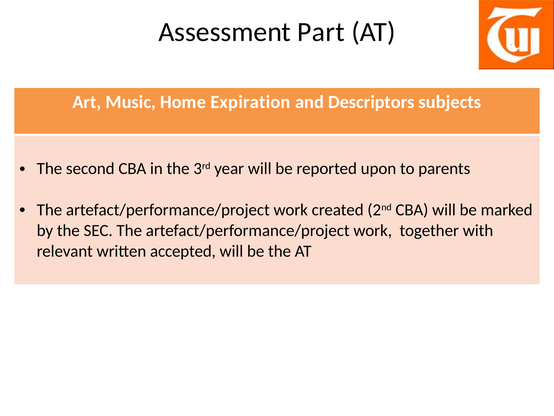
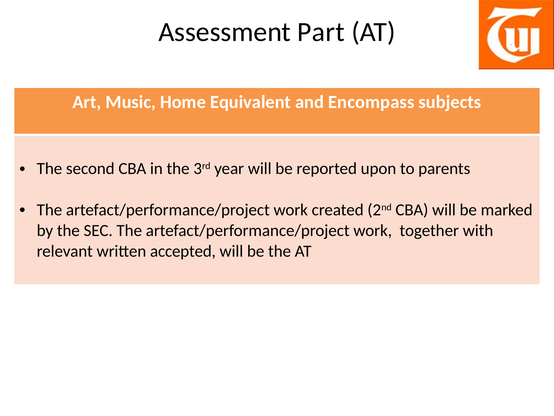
Expiration: Expiration -> Equivalent (251, 102)
Descriptors: Descriptors -> Encompass (371, 102)
